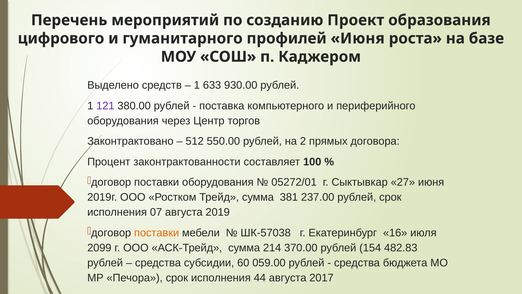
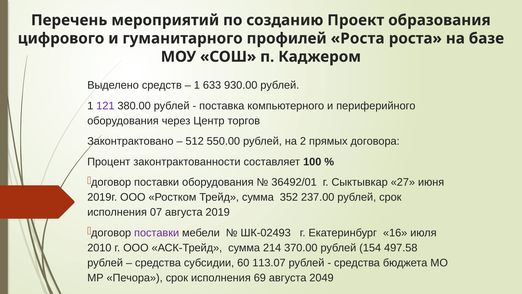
профилей Июня: Июня -> Роста (358, 38)
05272/01: 05272/01 -> 36492/01 (294, 182)
381: 381 -> 352 (289, 197)
поставки colour: orange -> purple (157, 233)
ШК-57038: ШК-57038 -> ШК-02493 (266, 233)
2099: 2099 -> 2010 (99, 248)
482.83: 482.83 -> 497.58 (401, 248)
059.00: 059.00 -> 113.07 (269, 263)
44: 44 -> 69 (260, 278)
2017: 2017 -> 2049 (322, 278)
